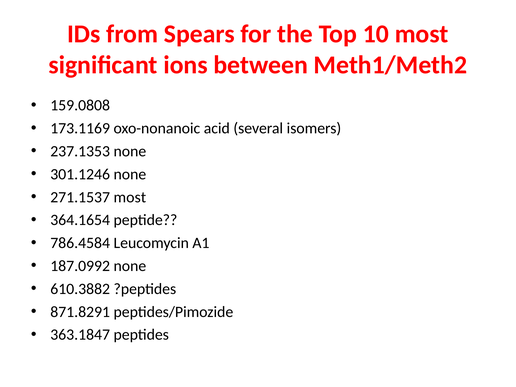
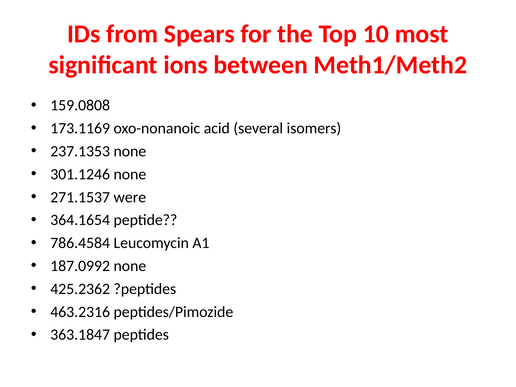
271.1537 most: most -> were (130, 197)
610.3882: 610.3882 -> 425.2362 (80, 289)
871.8291: 871.8291 -> 463.2316 (80, 312)
